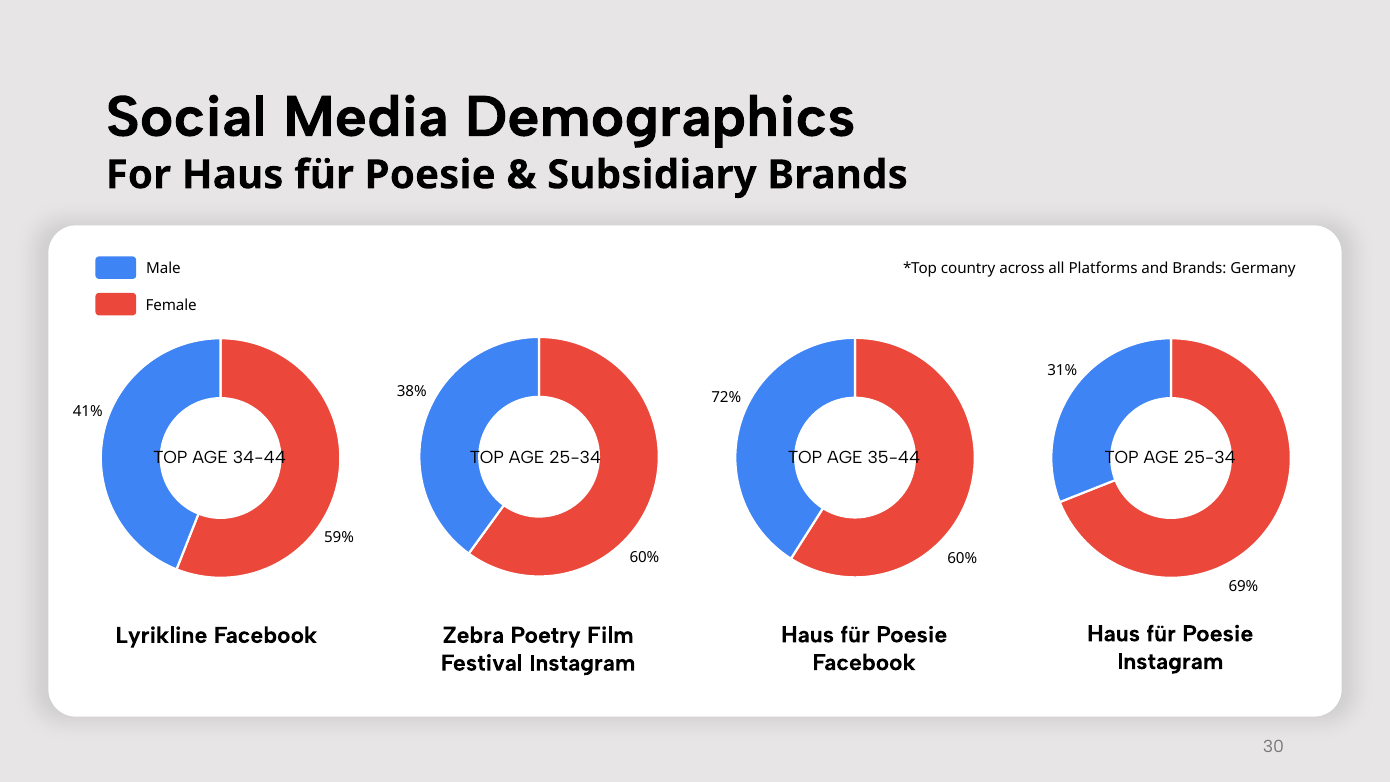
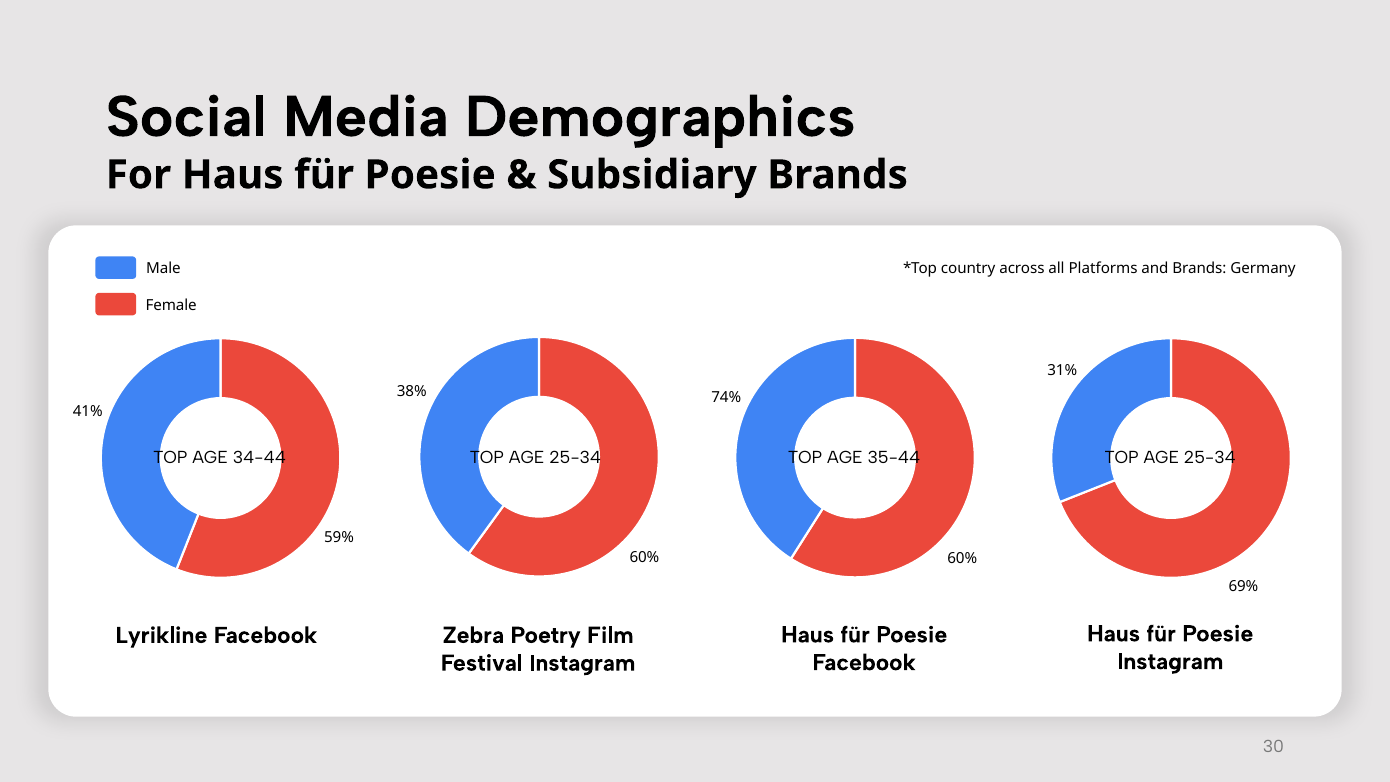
72%: 72% -> 74% (726, 397)
